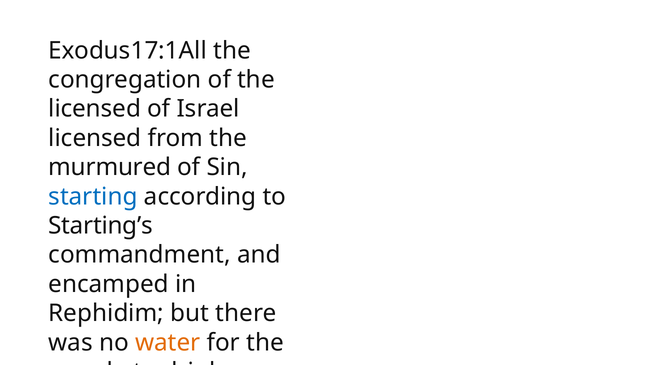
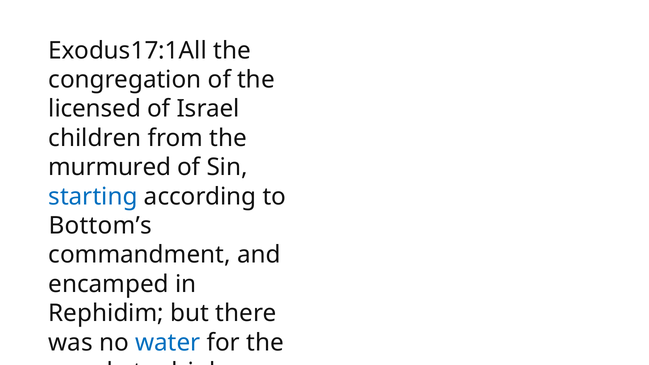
licensed: licensed -> children (95, 138)
Starting’s: Starting’s -> Bottom’s (100, 226)
water colour: orange -> blue (168, 343)
